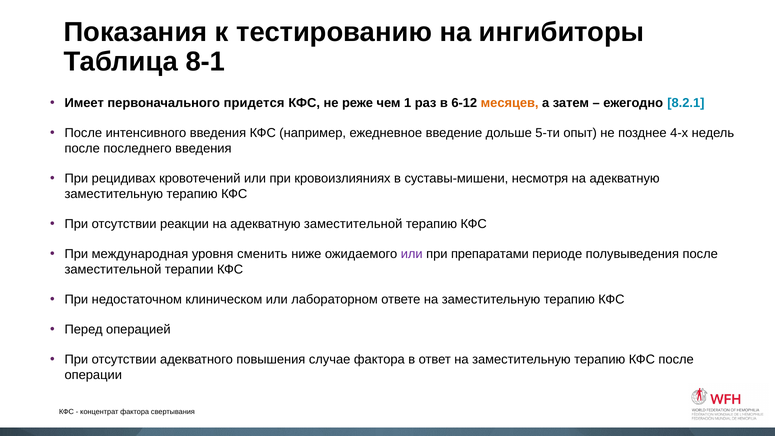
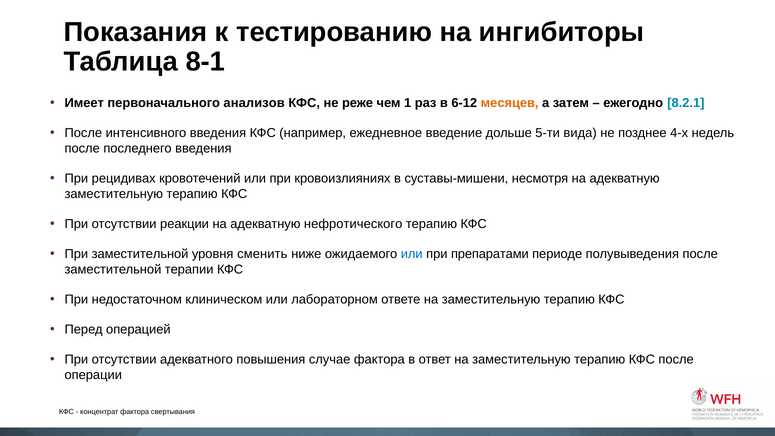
придется: придется -> анализов (254, 103)
опыт: опыт -> вида (580, 133)
адекватную заместительной: заместительной -> нефротического (353, 224)
При международная: международная -> заместительной (140, 254)
или colour: purple -> blue (412, 254)
